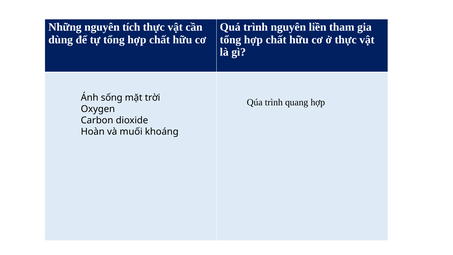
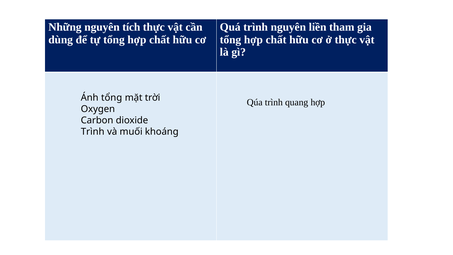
Ánh sống: sống -> tổng (112, 97)
Hoàn: Hoàn -> Trình (93, 131)
